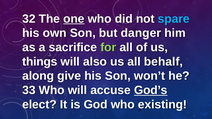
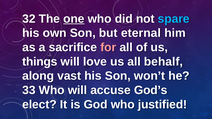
danger: danger -> eternal (141, 33)
for colour: light green -> pink (108, 47)
also: also -> love (95, 62)
give: give -> vast (69, 76)
God’s underline: present -> none (151, 90)
existing: existing -> justified (163, 105)
